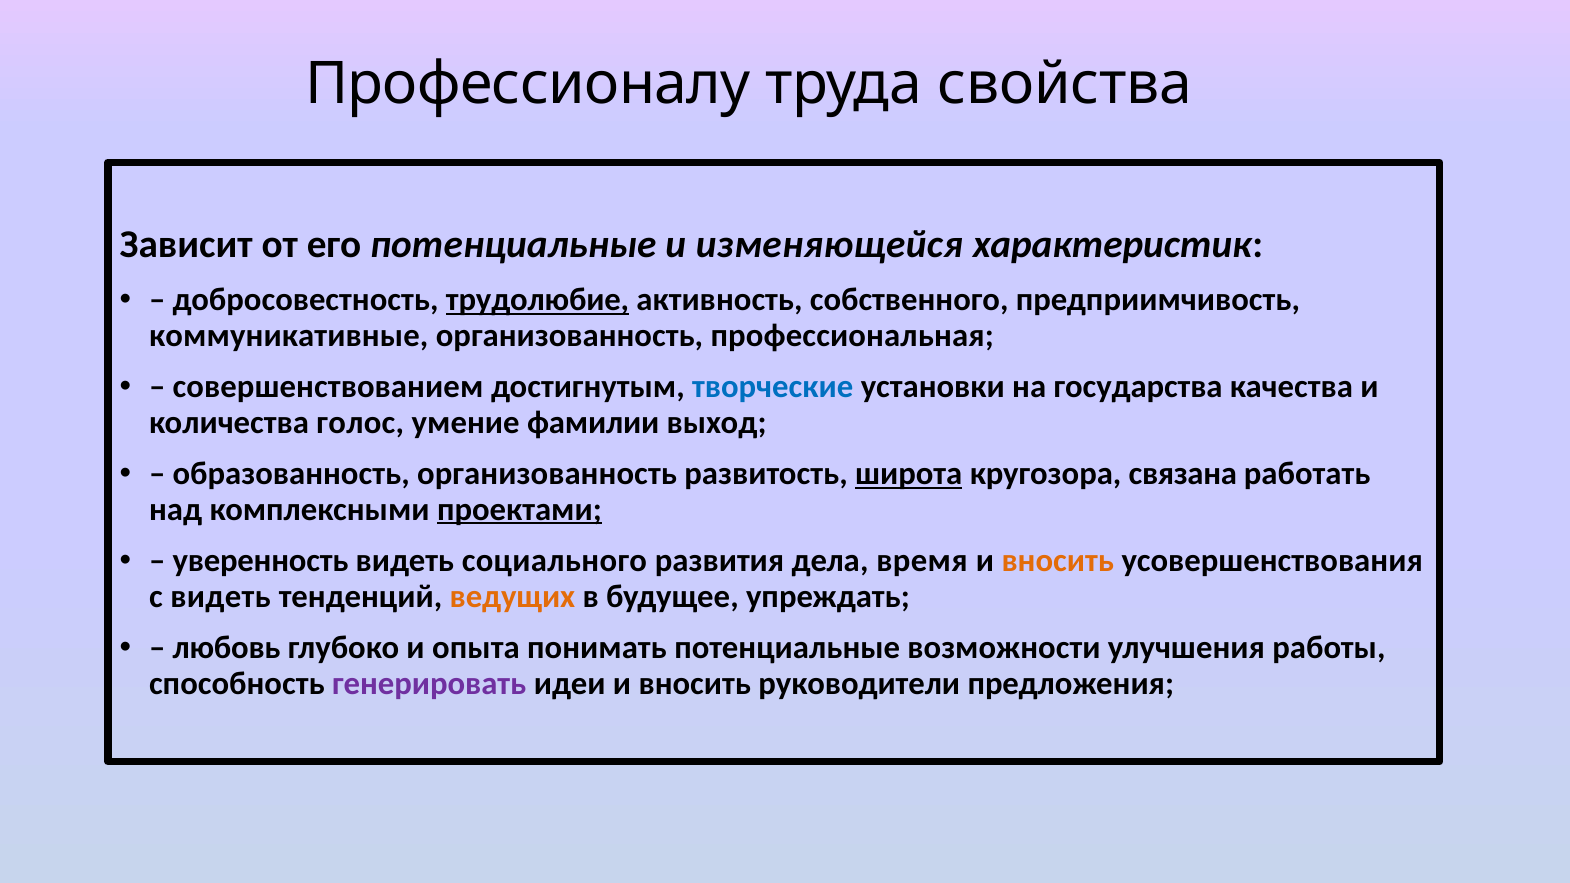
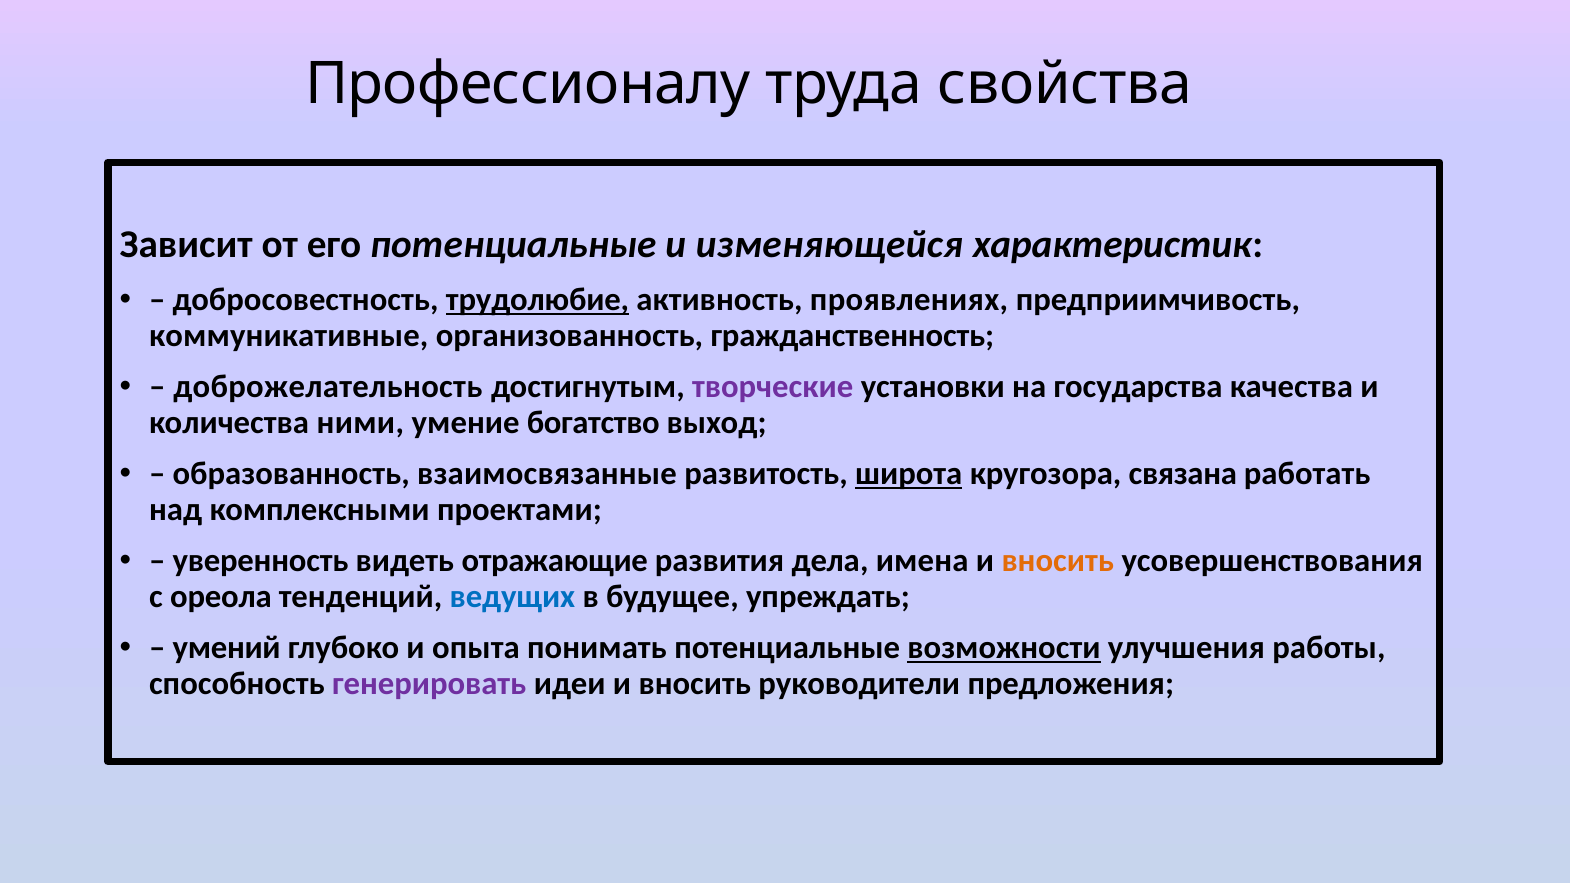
собственного: собственного -> проявлениях (909, 300)
профессиональная: профессиональная -> гражданственность (852, 335)
совершенствованием: совершенствованием -> доброжелательность (328, 387)
творческие colour: blue -> purple (773, 387)
голос: голос -> ними (360, 422)
фамилии: фамилии -> богатство (593, 422)
образованность организованность: организованность -> взаимосвязанные (547, 474)
проектами underline: present -> none (519, 509)
социального: социального -> отражающие (555, 561)
время: время -> имена (922, 561)
с видеть: видеть -> ореола (221, 596)
ведущих colour: orange -> blue (512, 596)
любовь: любовь -> умений (227, 648)
возможности underline: none -> present (1004, 648)
